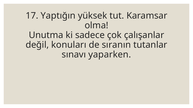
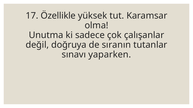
Yaptığın: Yaptığın -> Özellikle (58, 16)
konuları: konuları -> doğruya (69, 45)
